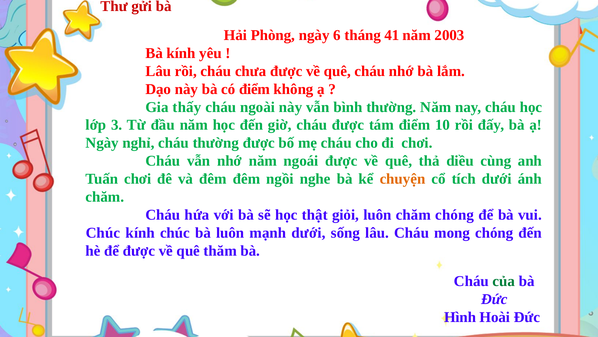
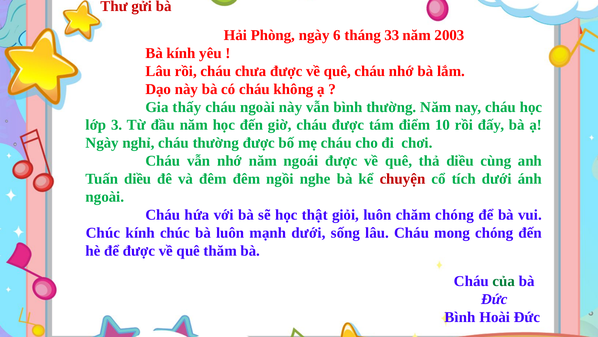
41: 41 -> 33 (392, 35)
có điểm: điểm -> cháu (254, 89)
Tuấn chơi: chơi -> diều (138, 179)
chuyện colour: orange -> red (403, 179)
chăm: chăm -> ngoài (105, 197)
Hình: Hình -> Bình (460, 317)
